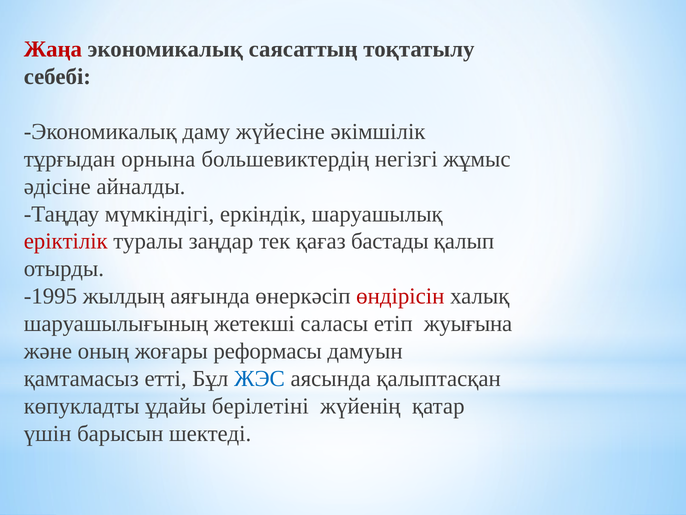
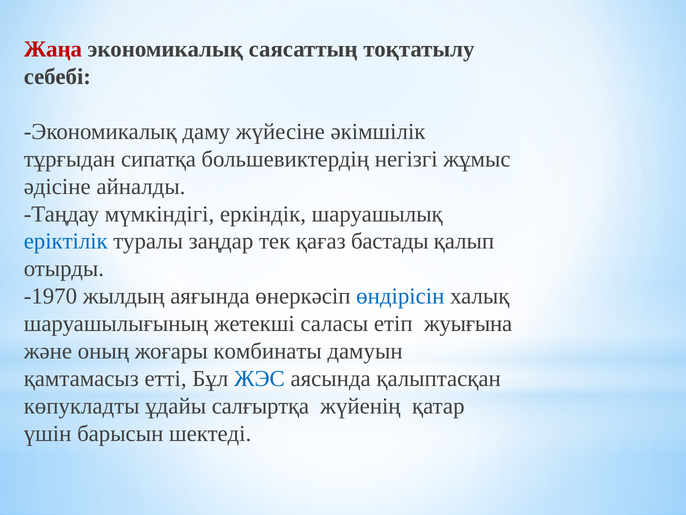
орнына: орнына -> сипатқа (158, 159)
еріктілік colour: red -> blue (66, 241)
-1995: -1995 -> -1970 (50, 296)
өндірісін colour: red -> blue (400, 296)
реформасы: реформасы -> комбинаты (268, 351)
берілетіні: берілетіні -> салғыртқа (260, 406)
